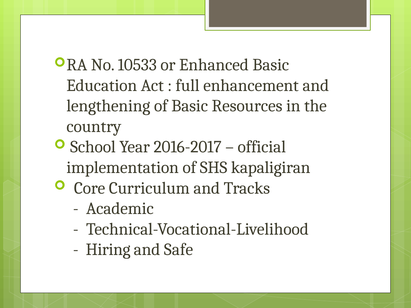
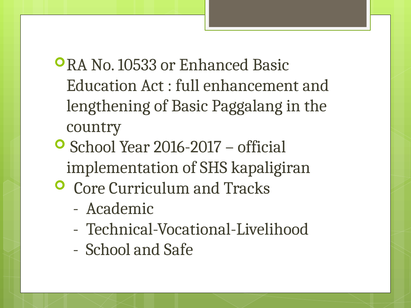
Resources: Resources -> Paggalang (247, 106)
Hiring: Hiring -> School (108, 250)
